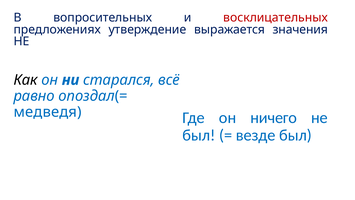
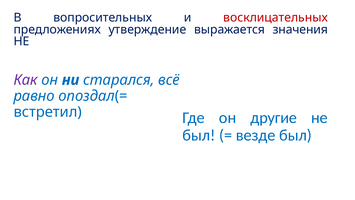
Как colour: black -> purple (26, 80)
медведя: медведя -> встретил (48, 112)
ничего: ничего -> другие (274, 118)
